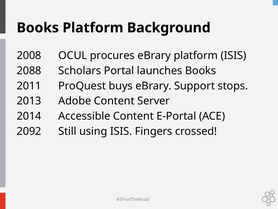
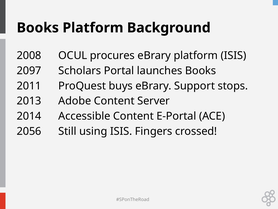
2088: 2088 -> 2097 (29, 71)
2092: 2092 -> 2056 (29, 131)
